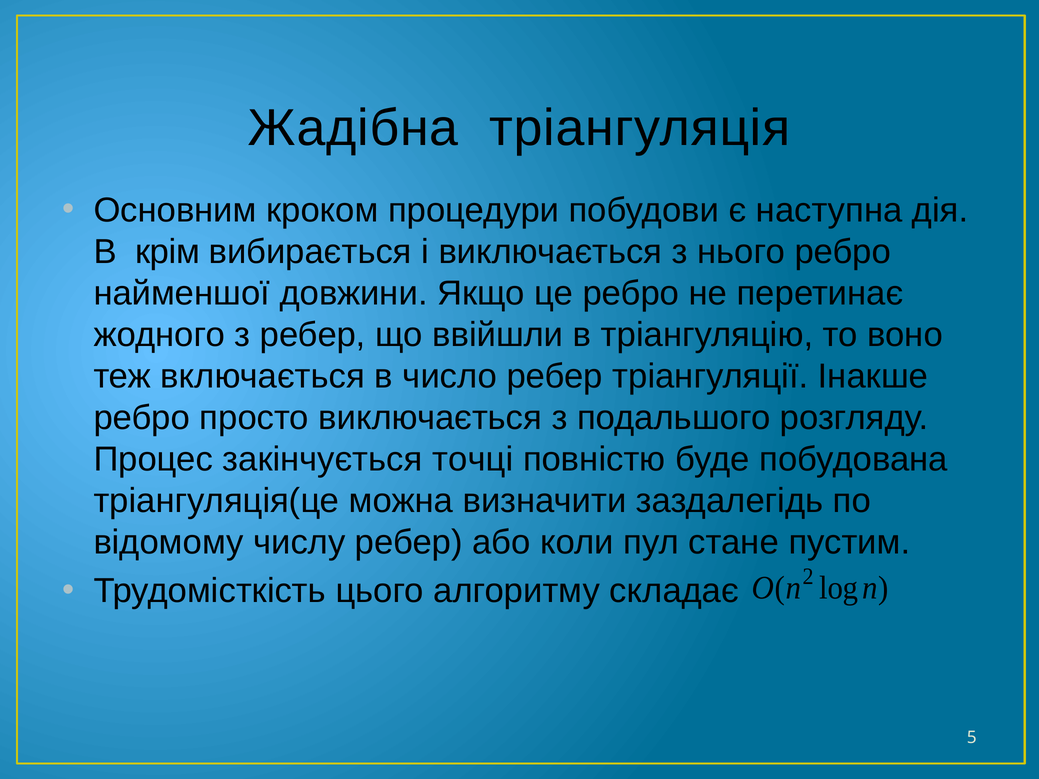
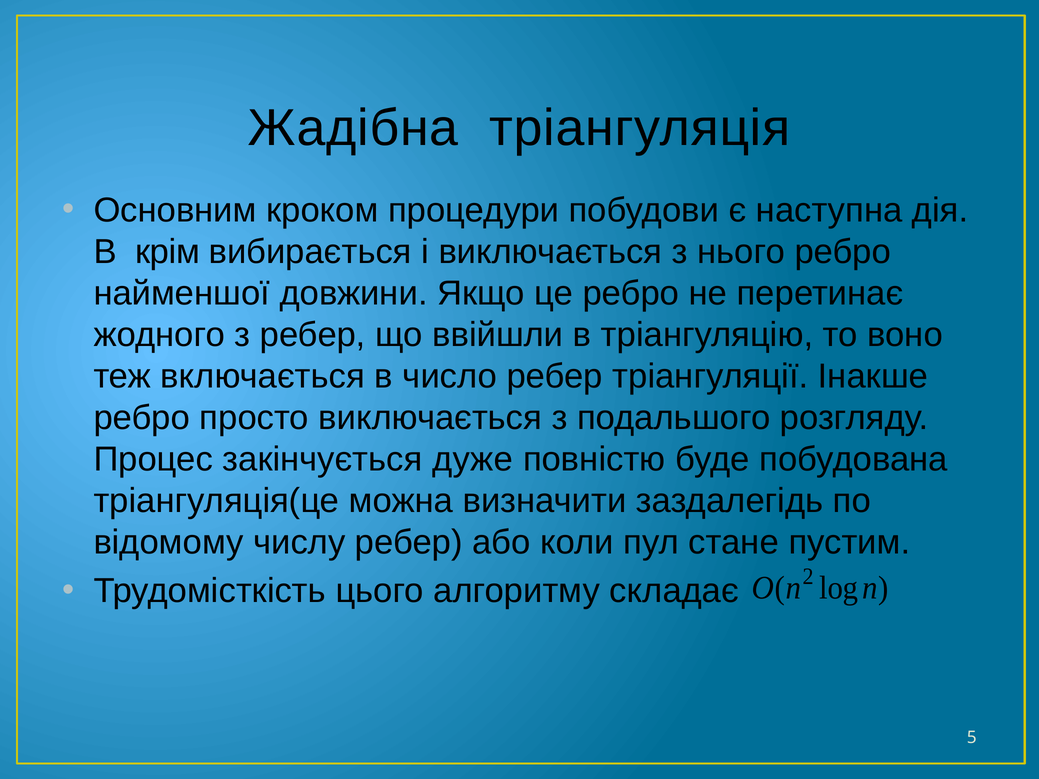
точці: точці -> дуже (473, 460)
